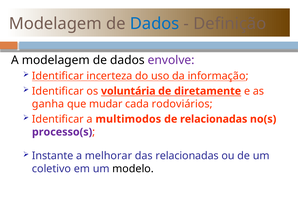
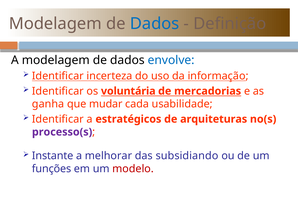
envolve colour: purple -> blue (171, 60)
diretamente: diretamente -> mercadorias (208, 91)
rodoviários: rodoviários -> usabilidade (182, 104)
multimodos: multimodos -> estratégicos (128, 119)
de relacionadas: relacionadas -> arquiteturas (214, 119)
das relacionadas: relacionadas -> subsidiando (187, 156)
coletivo: coletivo -> funções (52, 169)
modelo colour: black -> red (133, 169)
